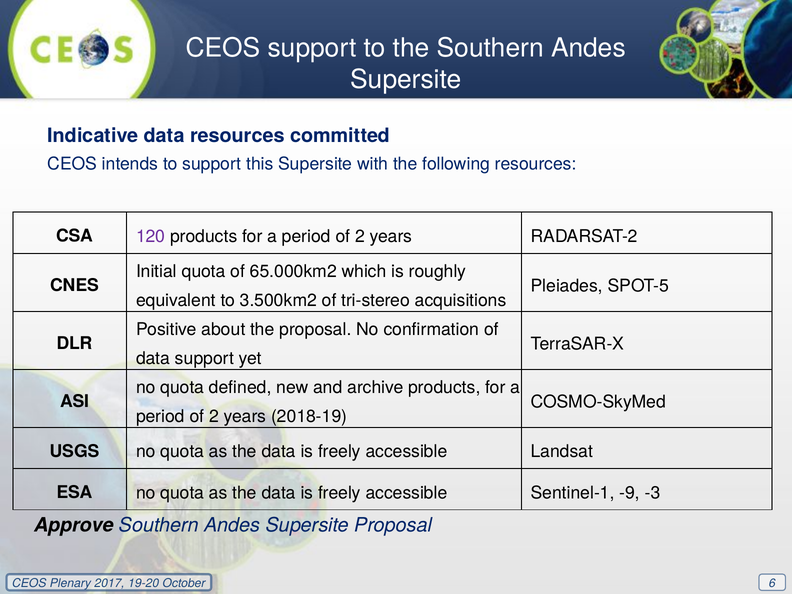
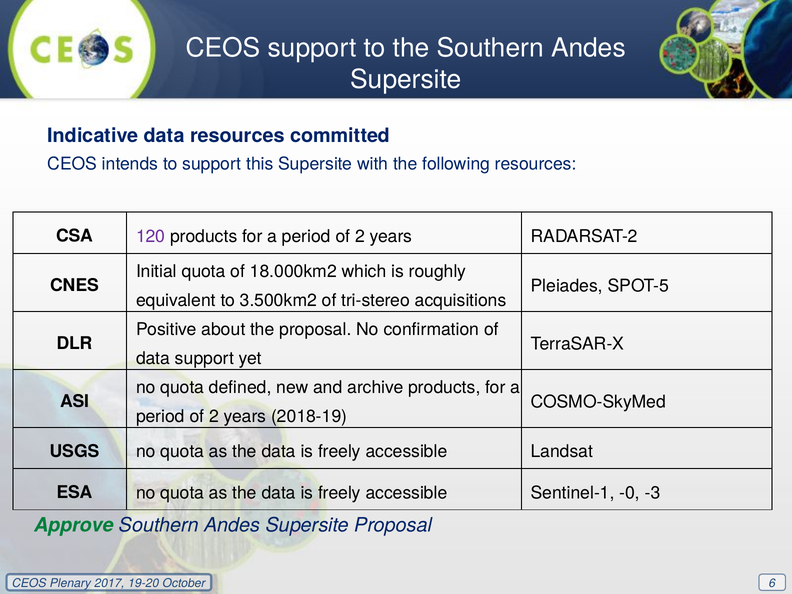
65.000km2: 65.000km2 -> 18.000km2 (293, 271)
-9: -9 -> -0 (630, 493)
Approve colour: black -> green (74, 525)
